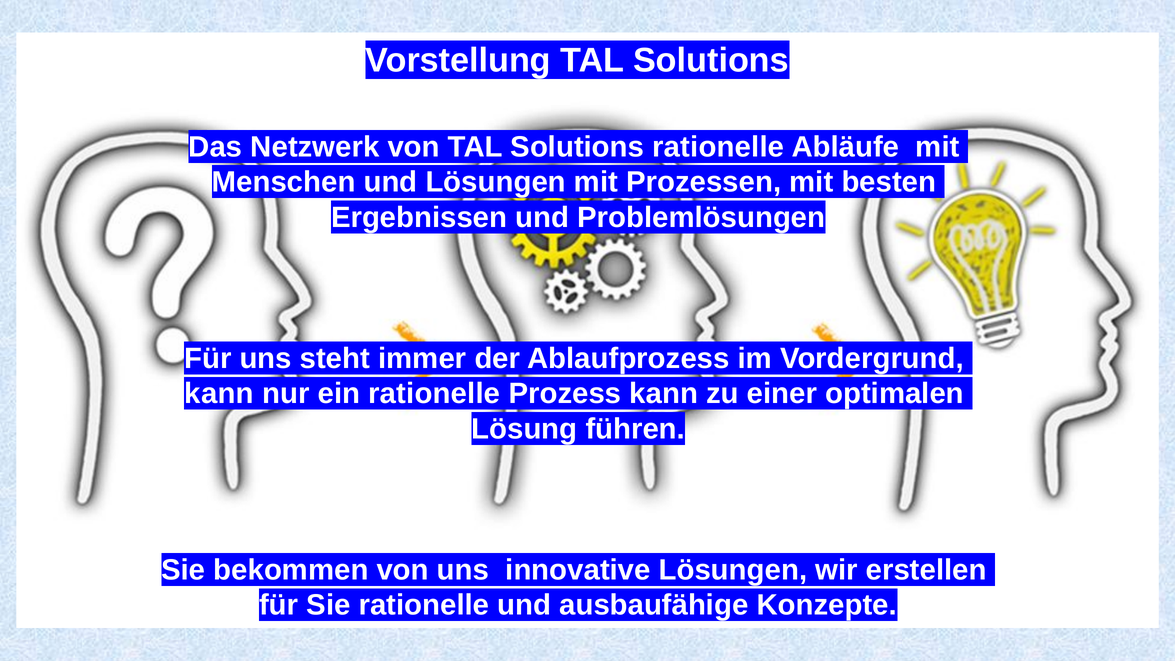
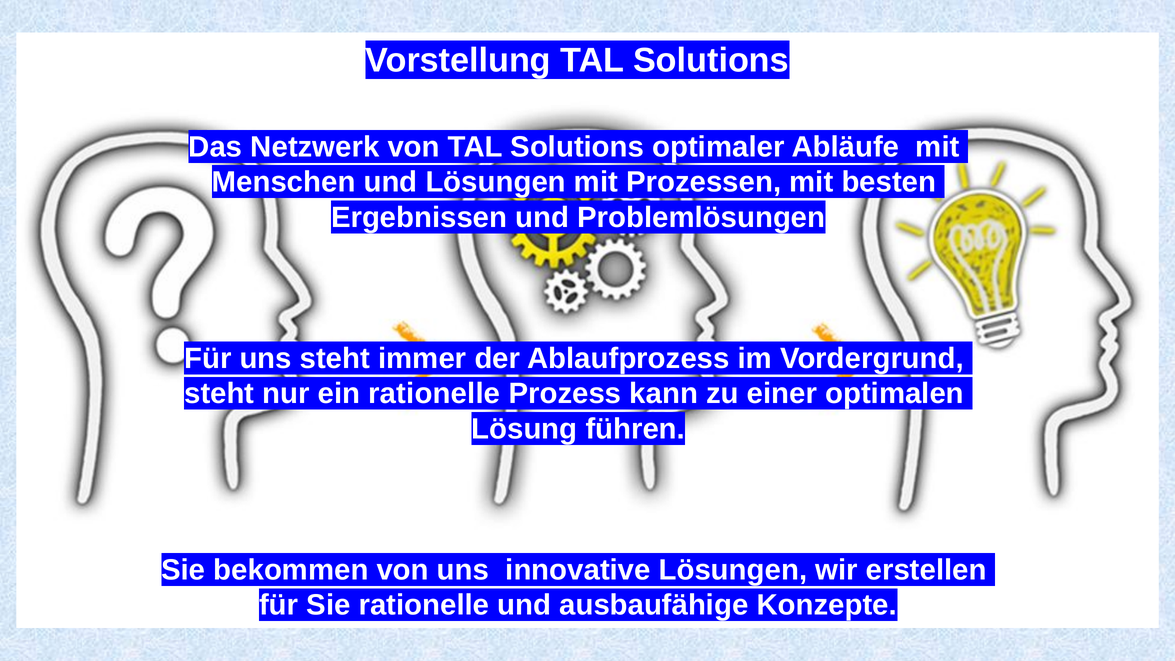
Solutions rationelle: rationelle -> optimaler (718, 147)
kann: kann -> steht (219, 394)
